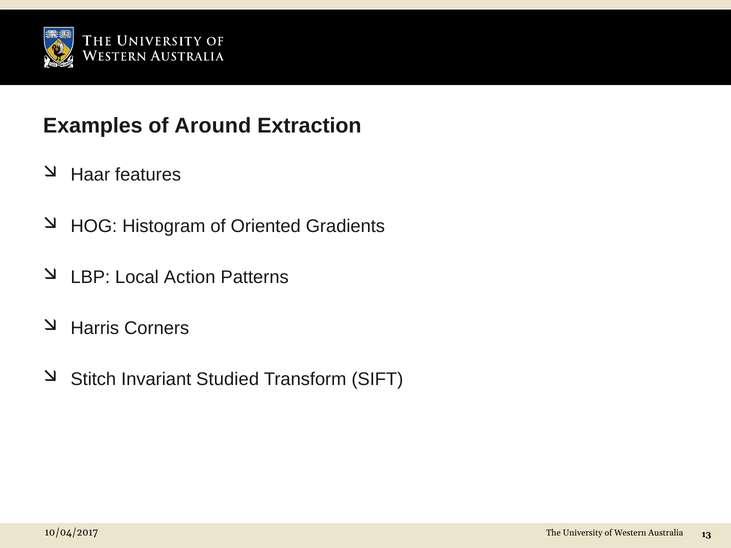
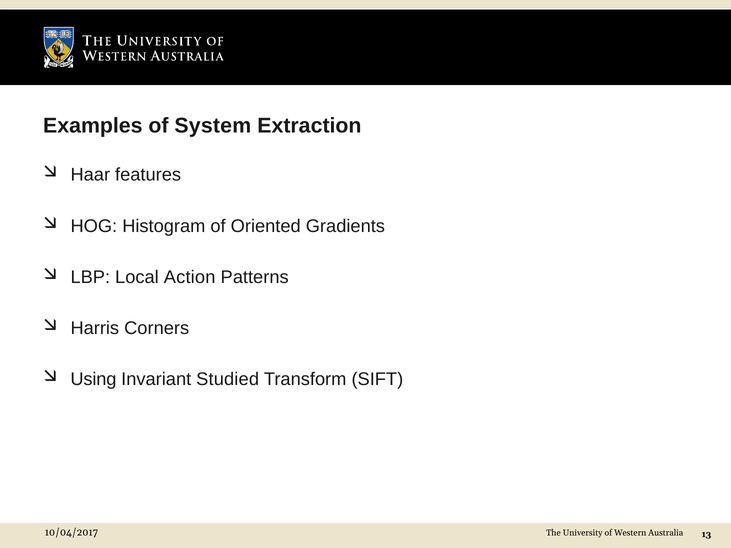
Around: Around -> System (213, 126)
Stitch: Stitch -> Using (93, 380)
